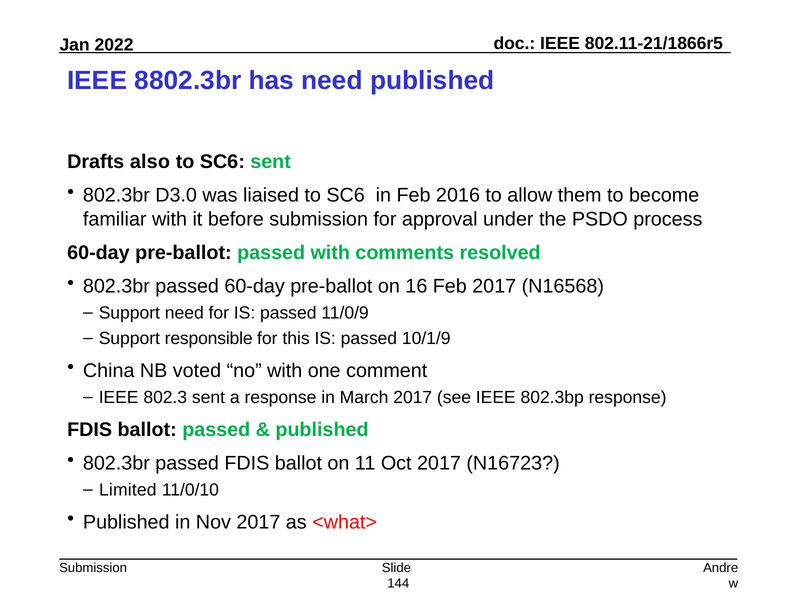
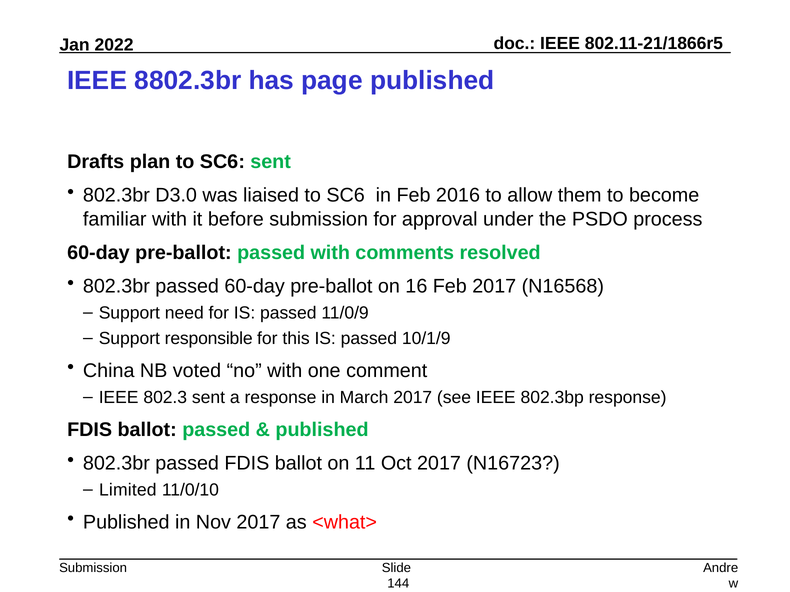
has need: need -> page (332, 81)
also: also -> plan (150, 162)
